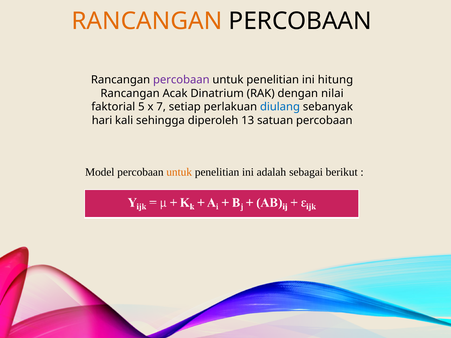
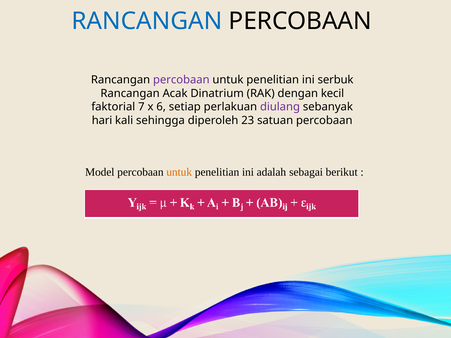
RANCANGAN colour: orange -> blue (147, 21)
hitung: hitung -> serbuk (336, 80)
nilai: nilai -> kecil (332, 93)
5: 5 -> 7 (141, 107)
7: 7 -> 6 (161, 107)
diulang colour: blue -> purple (280, 107)
13: 13 -> 23 (248, 120)
